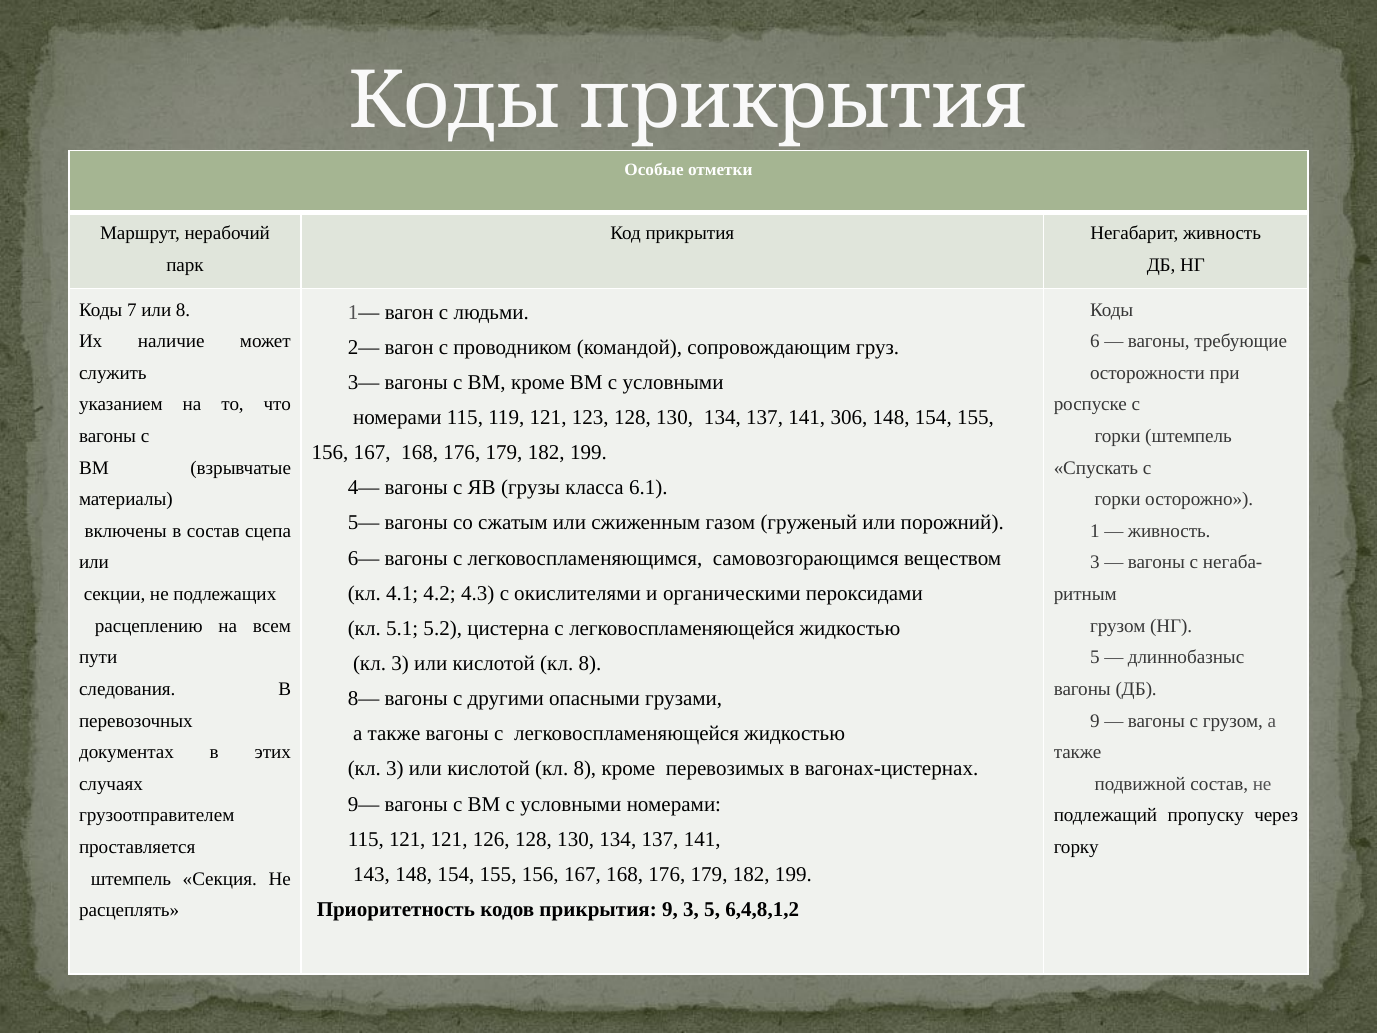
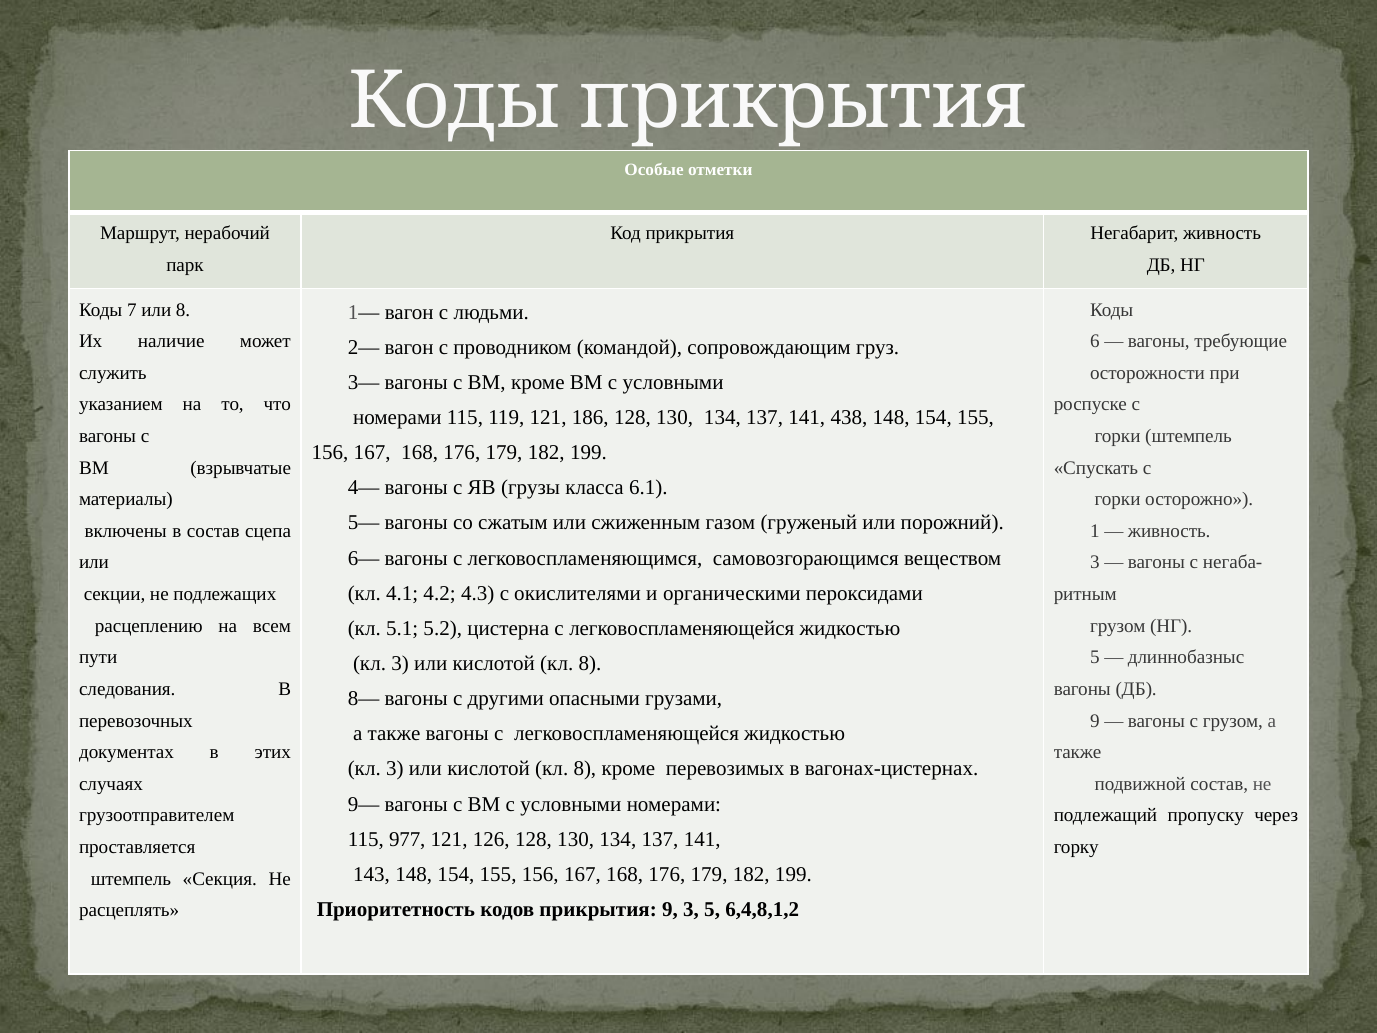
123: 123 -> 186 (590, 417)
306: 306 -> 438 (849, 417)
115 121: 121 -> 977 (407, 839)
